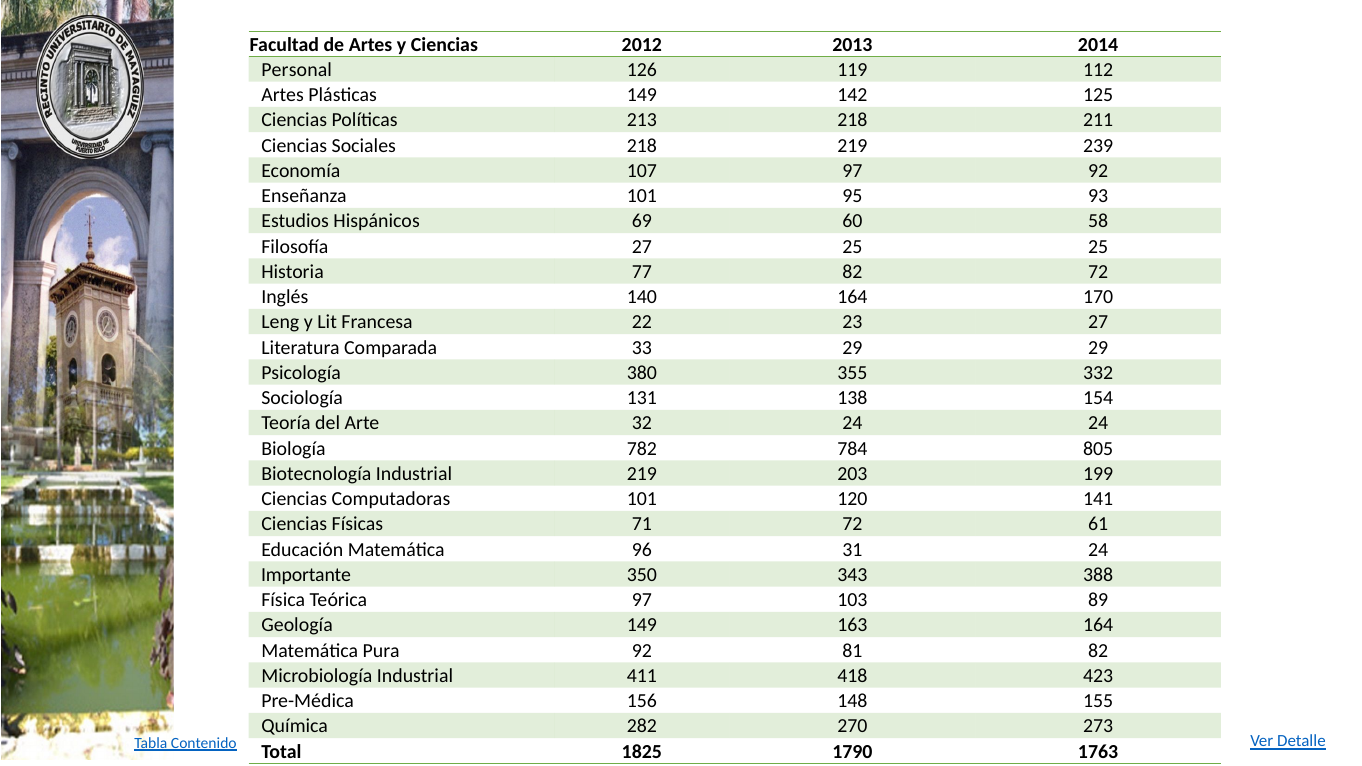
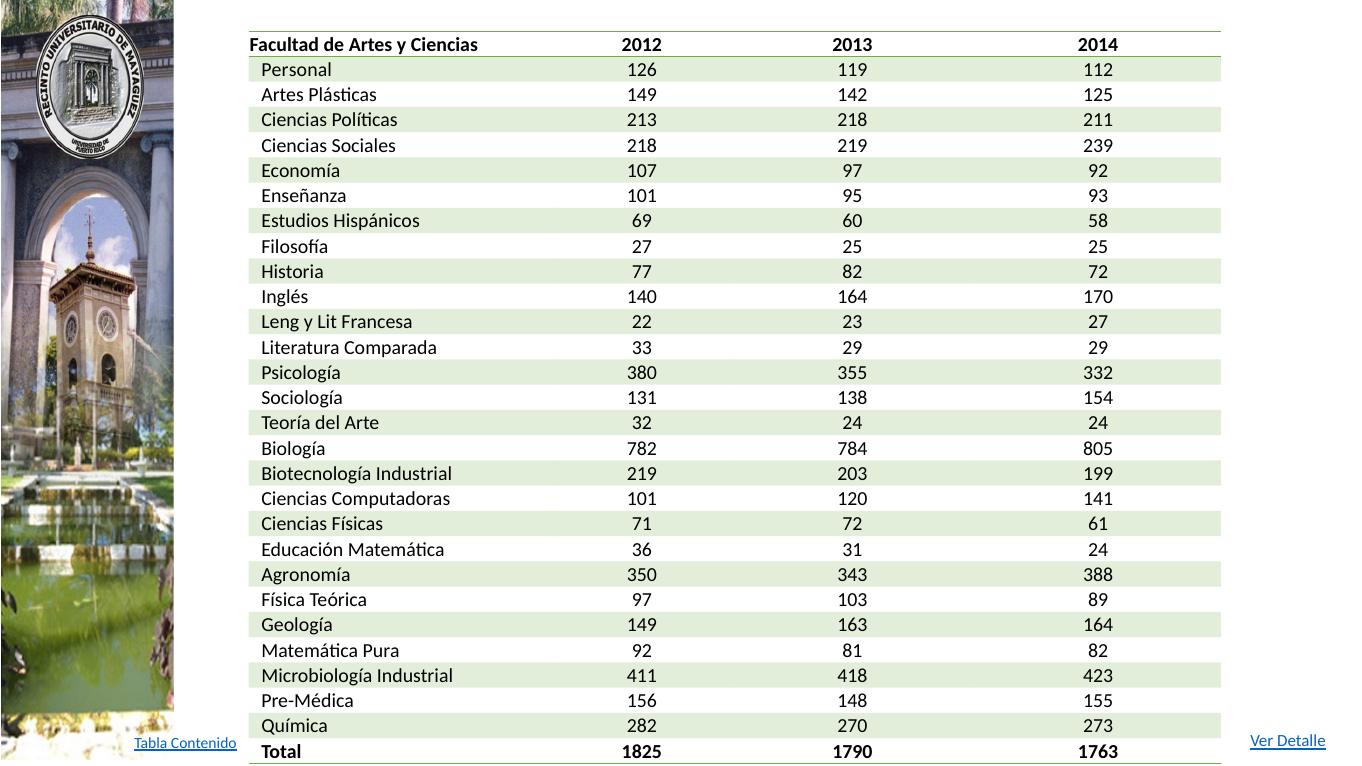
96: 96 -> 36 (642, 550)
Importante: Importante -> Agronomía (306, 575)
